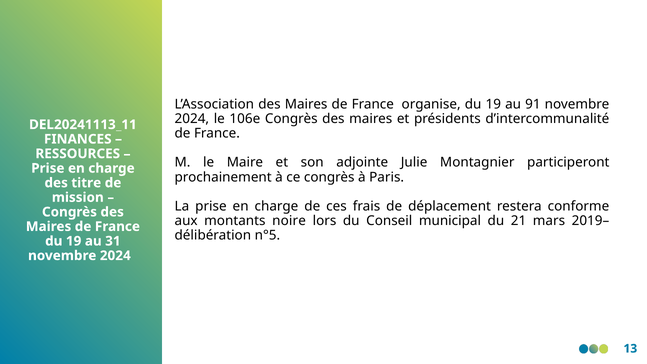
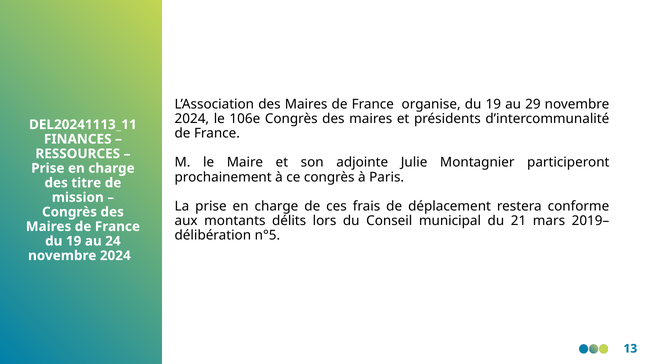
91: 91 -> 29 (533, 104)
noire: noire -> délits (289, 221)
31: 31 -> 24 (113, 241)
